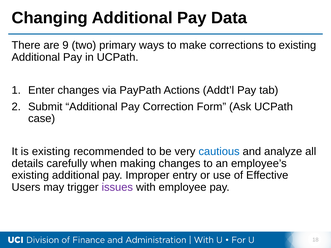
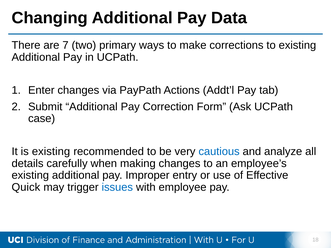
9: 9 -> 7 (66, 45)
Users: Users -> Quick (26, 187)
issues colour: purple -> blue (117, 187)
